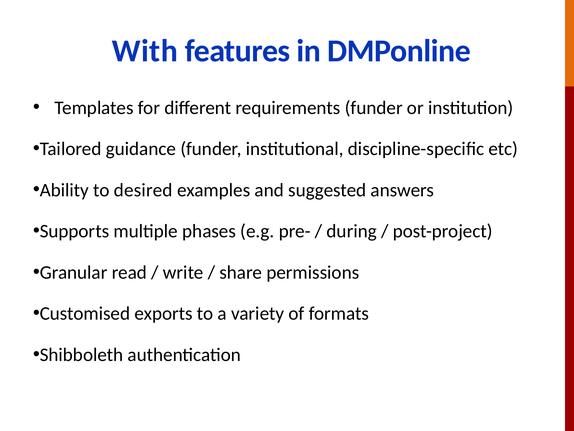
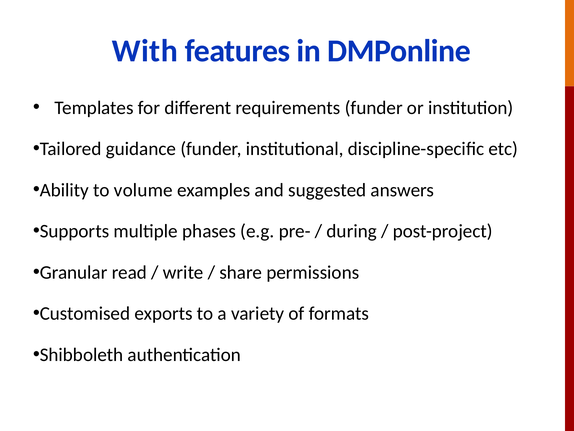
desired: desired -> volume (143, 190)
